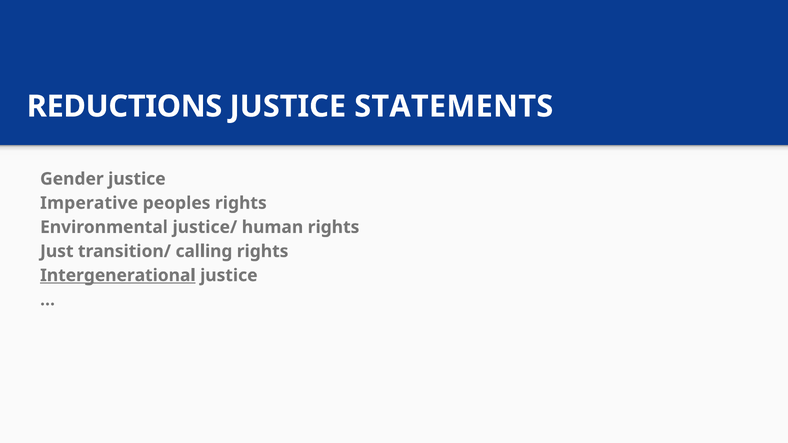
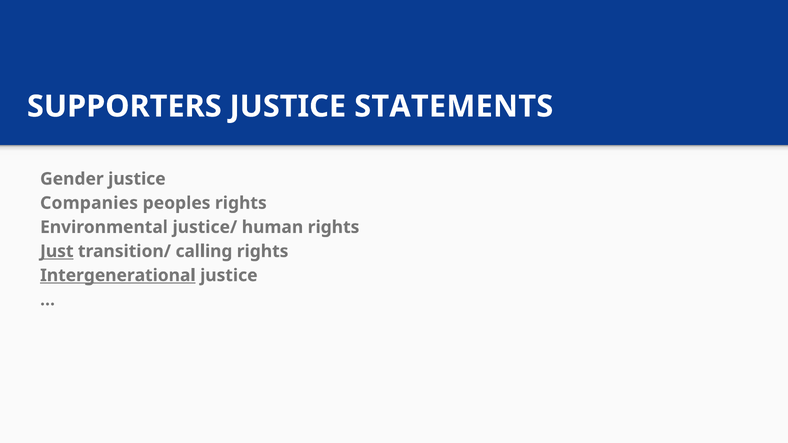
REDUCTIONS: REDUCTIONS -> SUPPORTERS (124, 107)
Imperative: Imperative -> Companies (89, 203)
Just underline: none -> present (57, 251)
